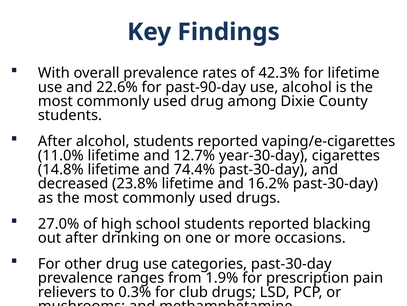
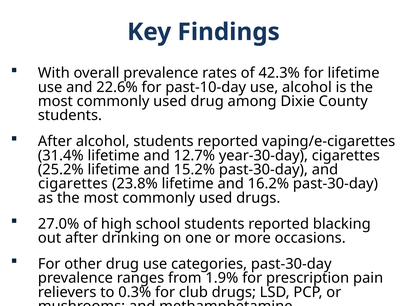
past-90-day: past-90-day -> past-10-day (206, 87)
11.0%: 11.0% -> 31.4% (61, 155)
14.8%: 14.8% -> 25.2% (61, 169)
74.4%: 74.4% -> 15.2% (194, 169)
decreased: decreased -> cigarettes (73, 183)
